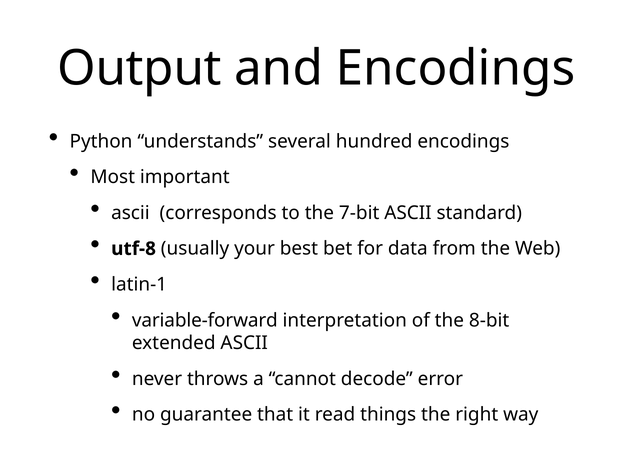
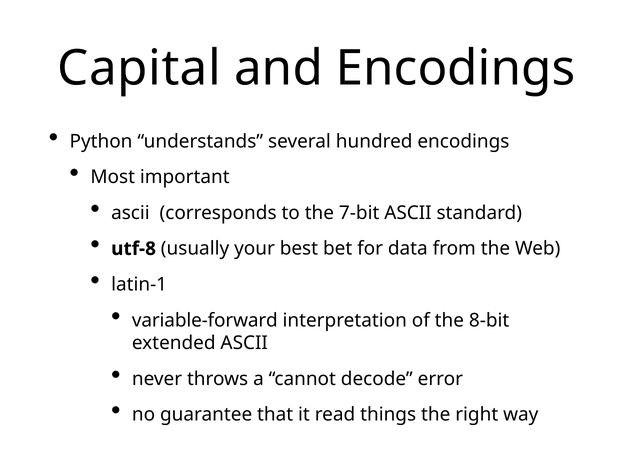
Output: Output -> Capital (139, 68)
